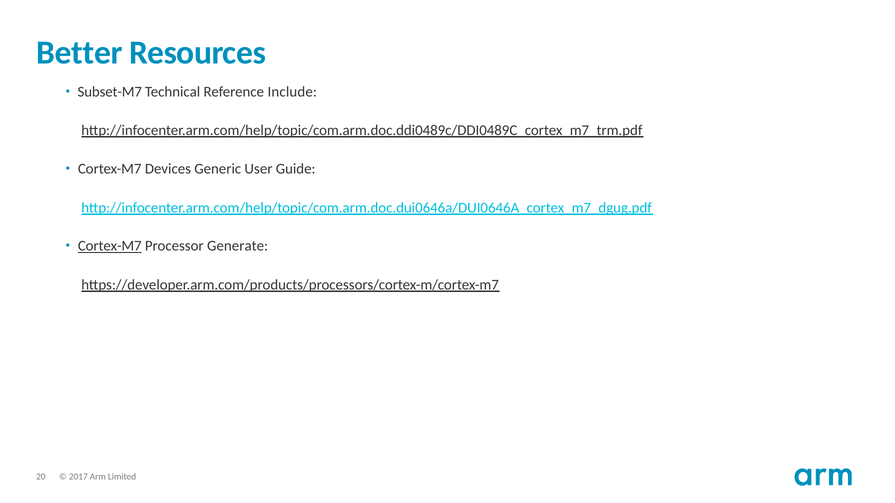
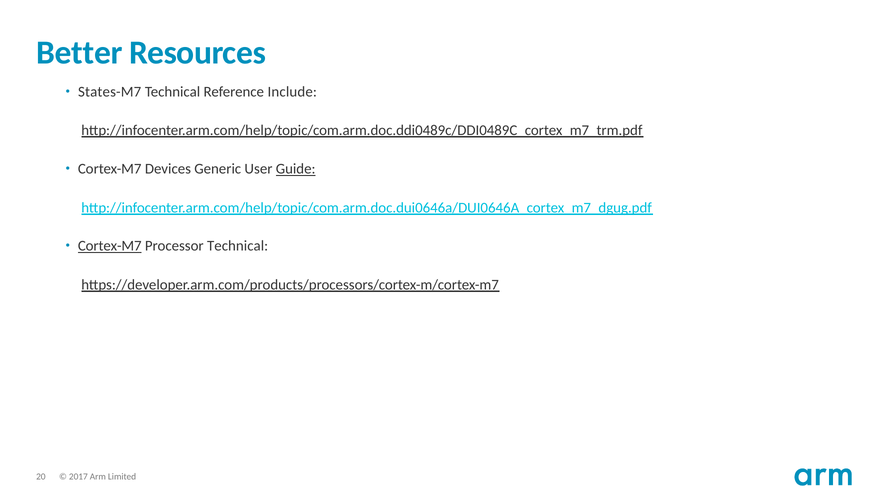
Subset-M7: Subset-M7 -> States-M7 (110, 92)
Guide underline: none -> present (296, 169)
Processor Generate: Generate -> Technical (238, 246)
